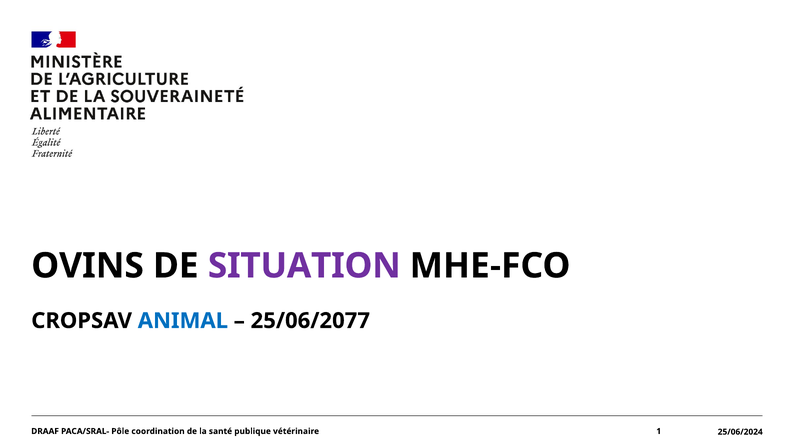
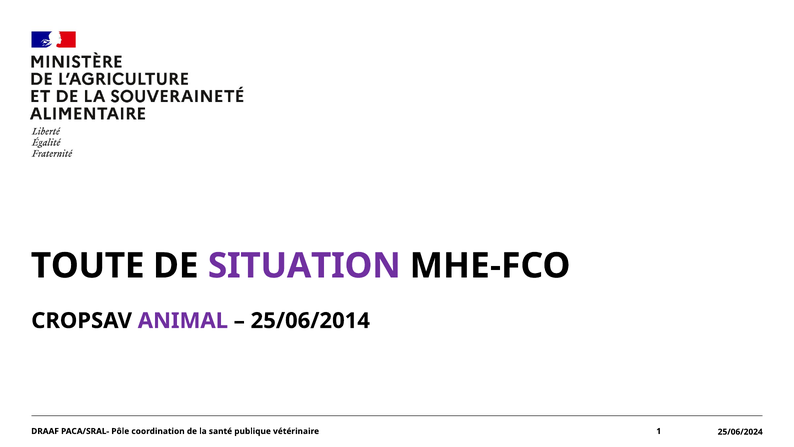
OVINS: OVINS -> TOUTE (88, 266)
ANIMAL colour: blue -> purple (183, 320)
25/06/2077: 25/06/2077 -> 25/06/2014 (310, 320)
